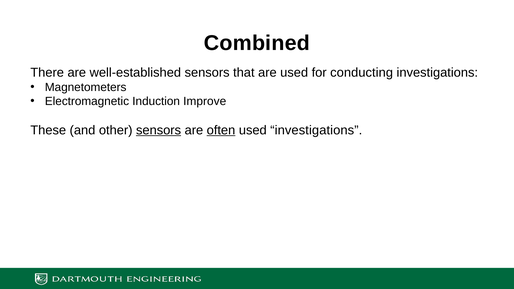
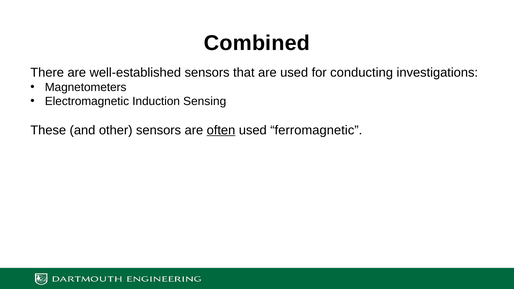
Improve: Improve -> Sensing (205, 101)
sensors underline: present -> none (159, 130)
used investigations: investigations -> ferromagnetic (316, 130)
